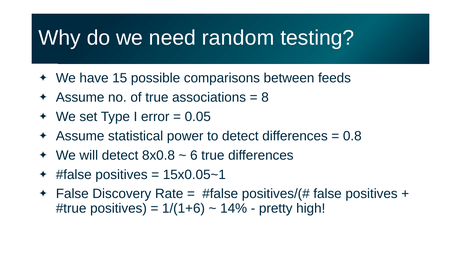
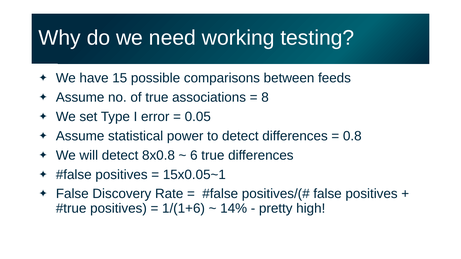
random: random -> working (238, 38)
